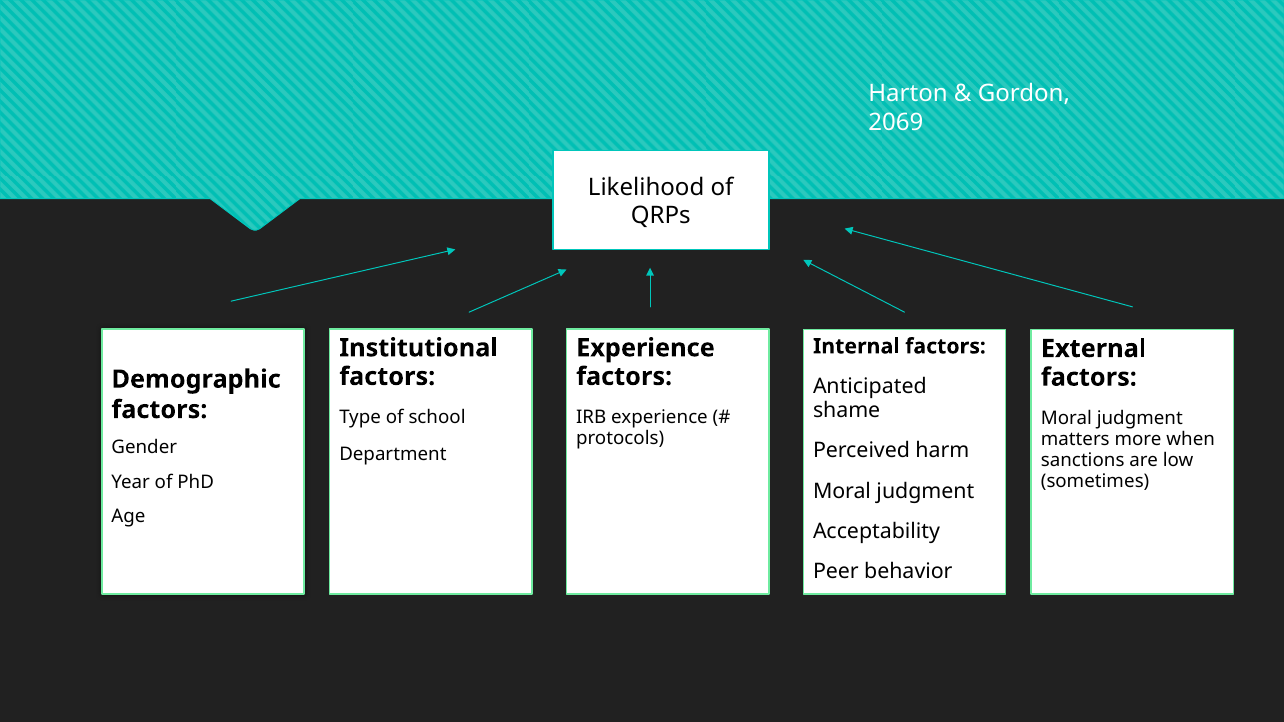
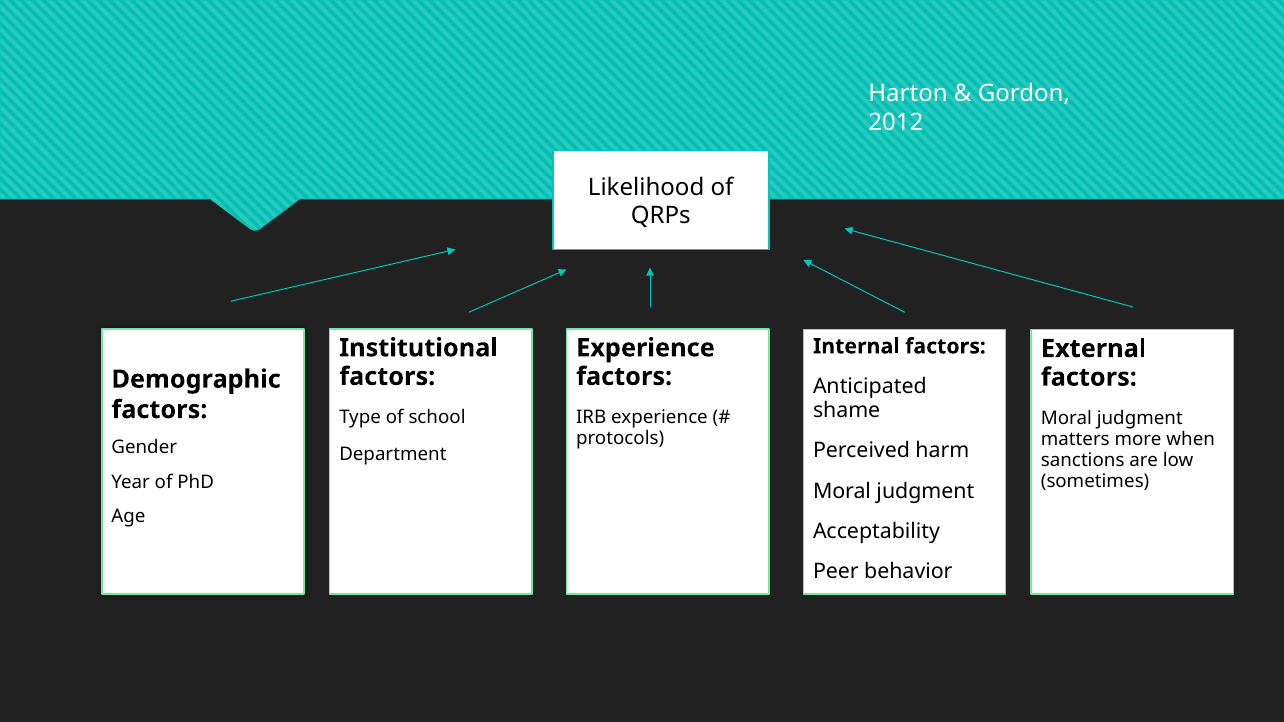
2069: 2069 -> 2012 (896, 122)
